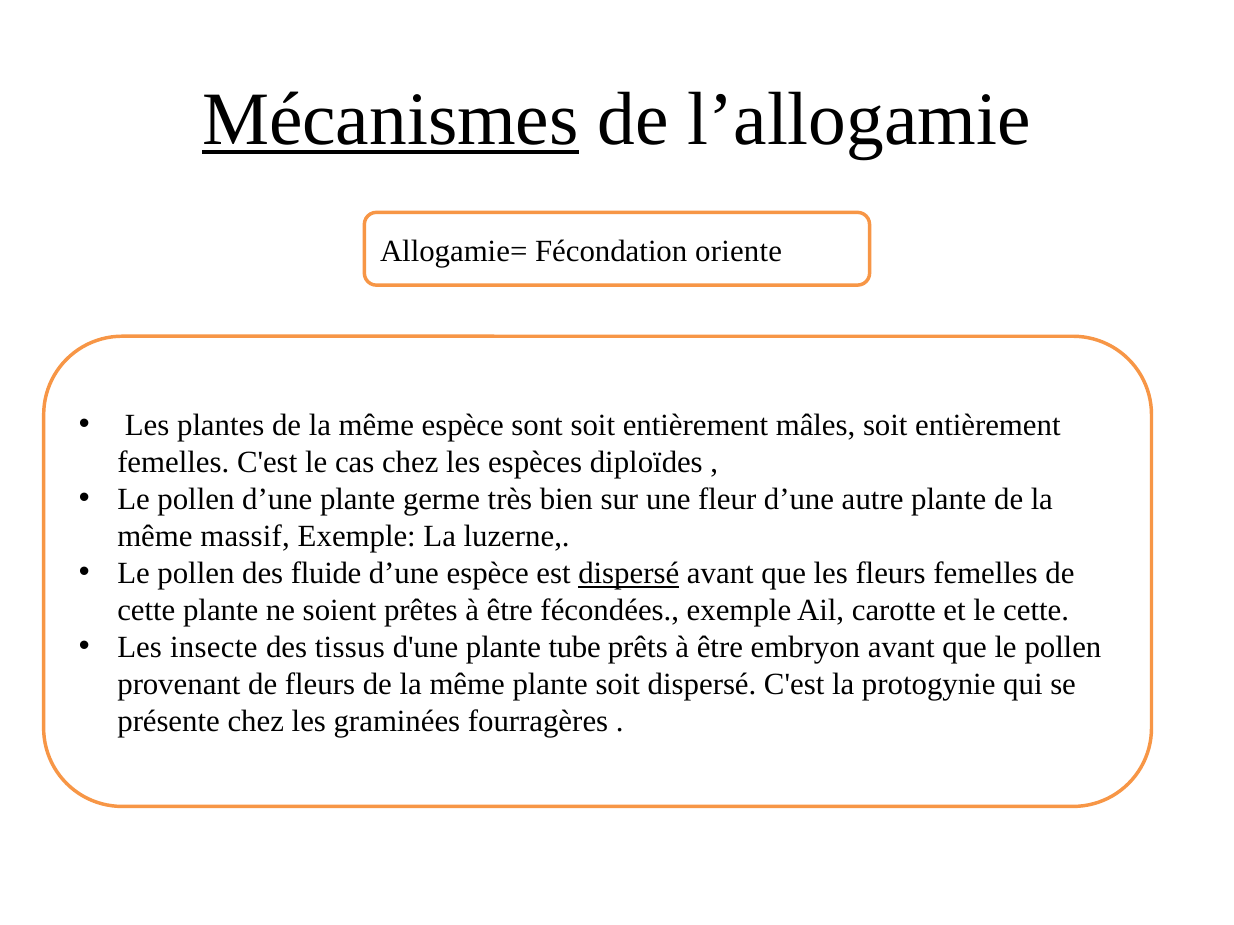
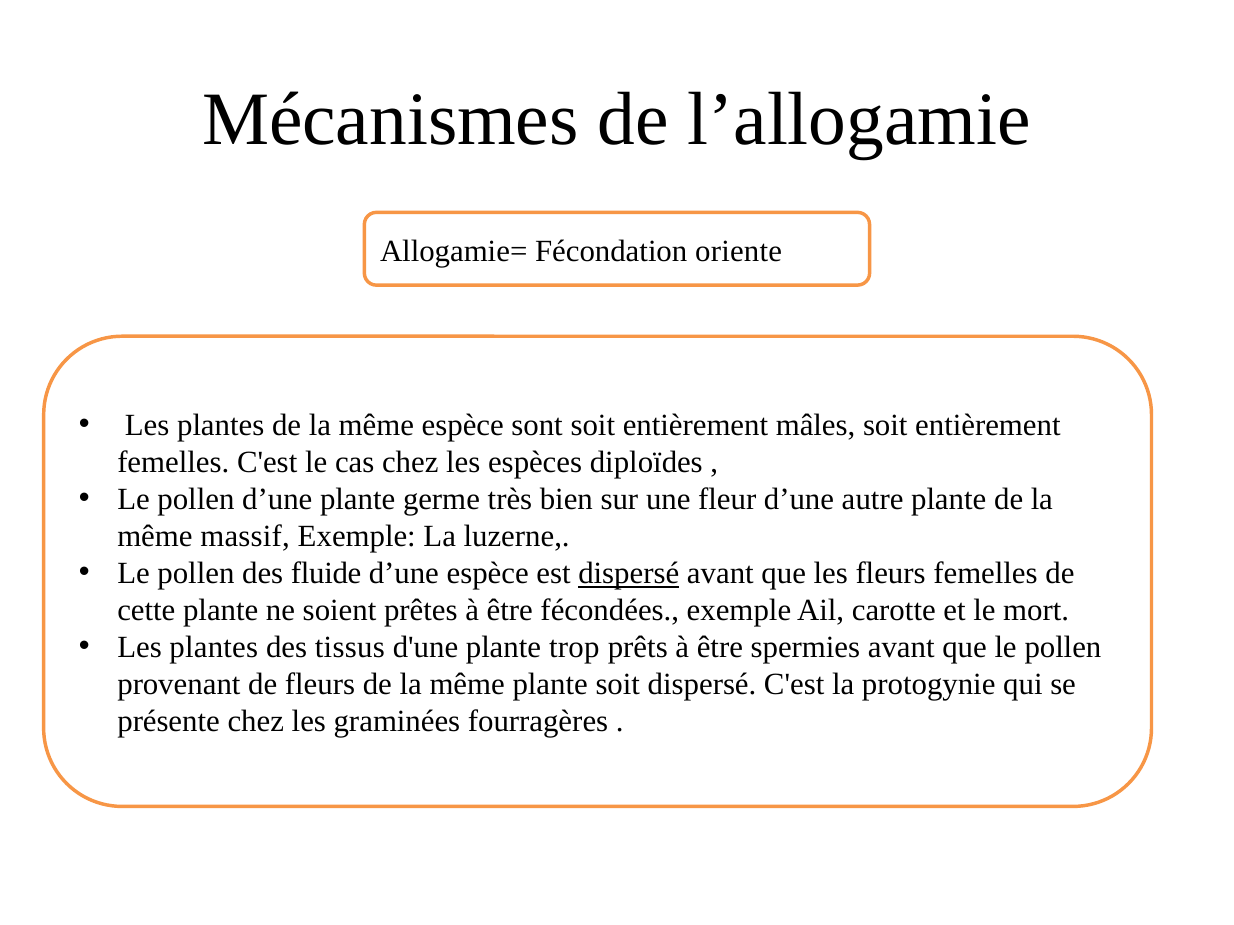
Mécanismes underline: present -> none (390, 119)
le cette: cette -> mort (1036, 611)
insecte: insecte -> plantes (214, 648)
tube: tube -> trop (574, 648)
embryon: embryon -> spermies (805, 648)
